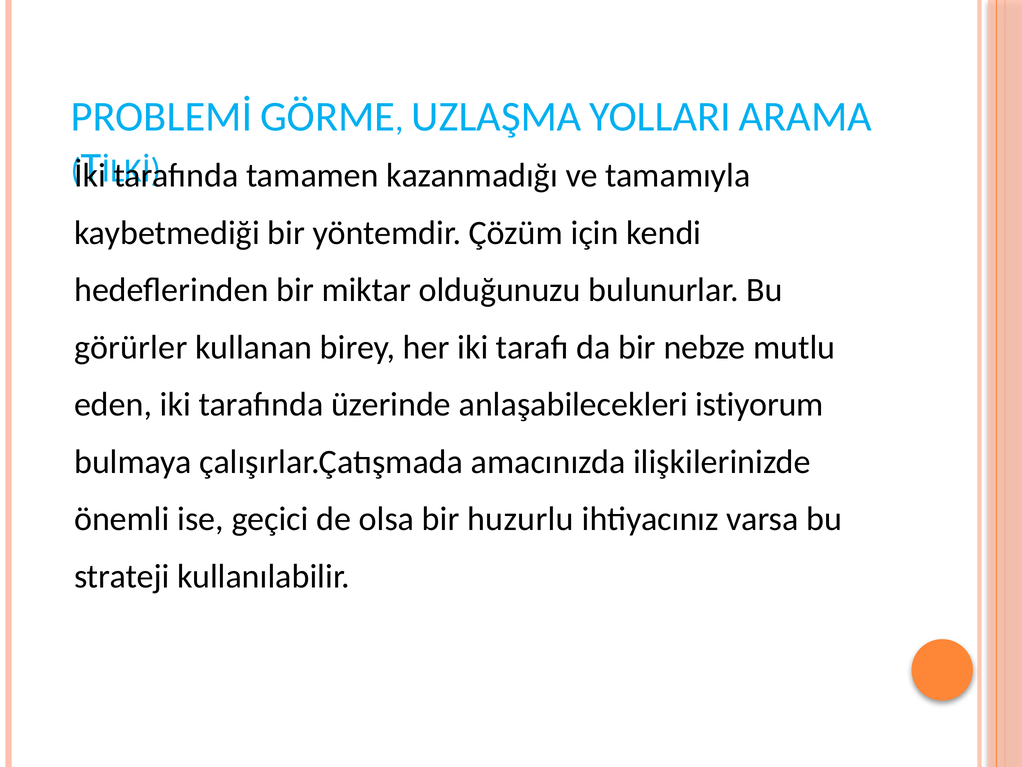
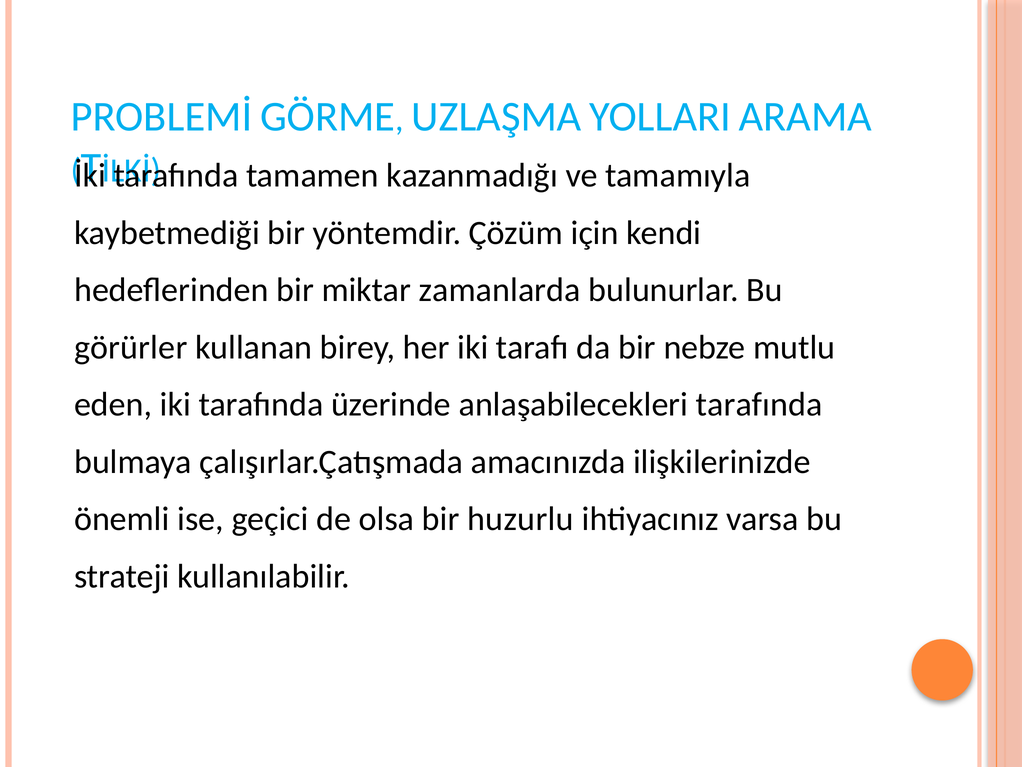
olduğunuzu: olduğunuzu -> zamanlarda (500, 290)
anlaşabilecekleri istiyorum: istiyorum -> tarafında (759, 404)
